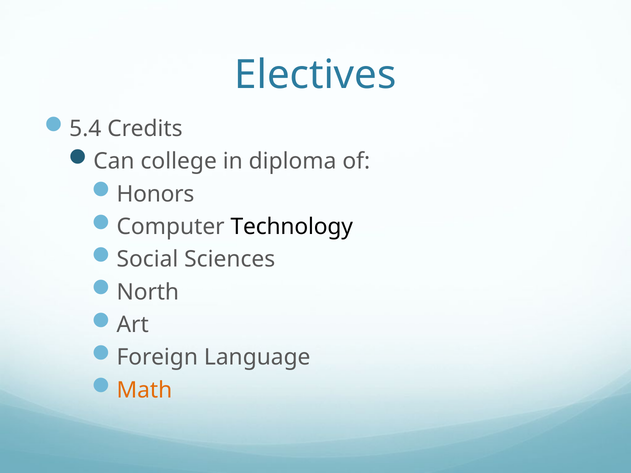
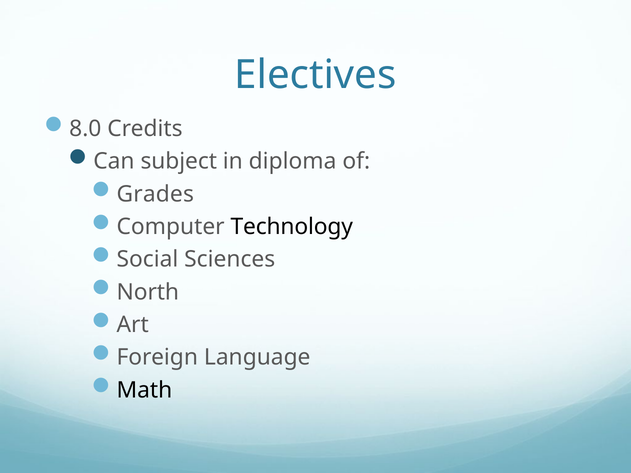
5.4: 5.4 -> 8.0 (85, 129)
college: college -> subject (179, 162)
Honors: Honors -> Grades (155, 194)
Math colour: orange -> black (144, 390)
